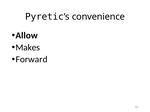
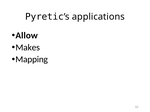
convenience: convenience -> applications (98, 17)
Forward: Forward -> Mapping (32, 60)
